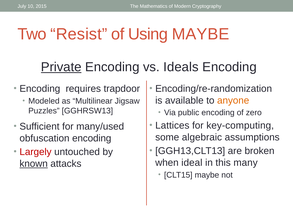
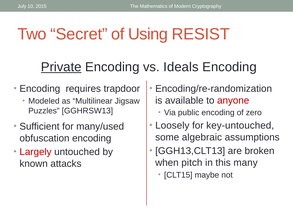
Resist: Resist -> Secret (79, 34)
Using MAYBE: MAYBE -> RESIST (201, 34)
anyone colour: orange -> red (233, 100)
Lattices: Lattices -> Loosely (172, 125)
key-computing: key-computing -> key-untouched (240, 125)
ideal: ideal -> pitch (192, 162)
known underline: present -> none (34, 163)
